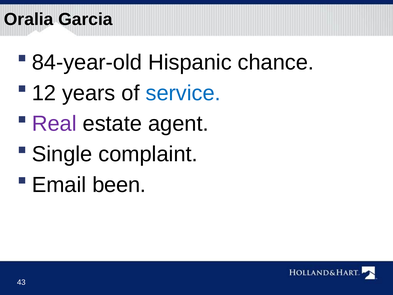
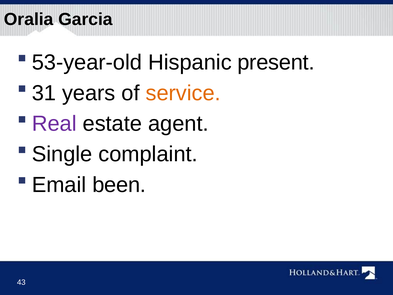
84-year-old: 84-year-old -> 53-year-old (87, 62)
chance: chance -> present (276, 62)
12: 12 -> 31 (44, 93)
service colour: blue -> orange (183, 93)
